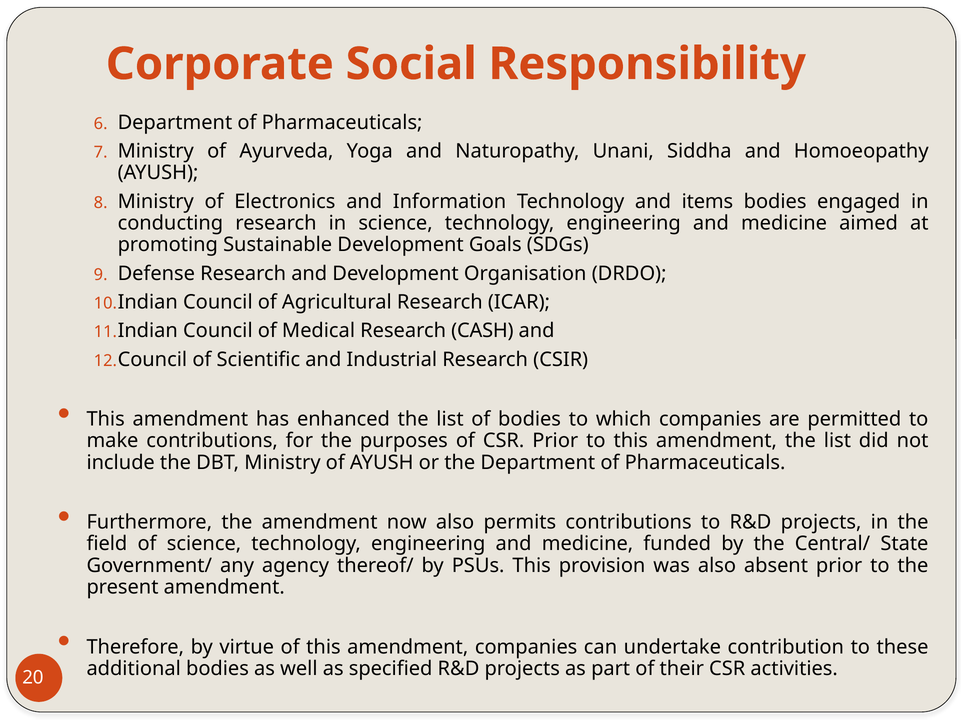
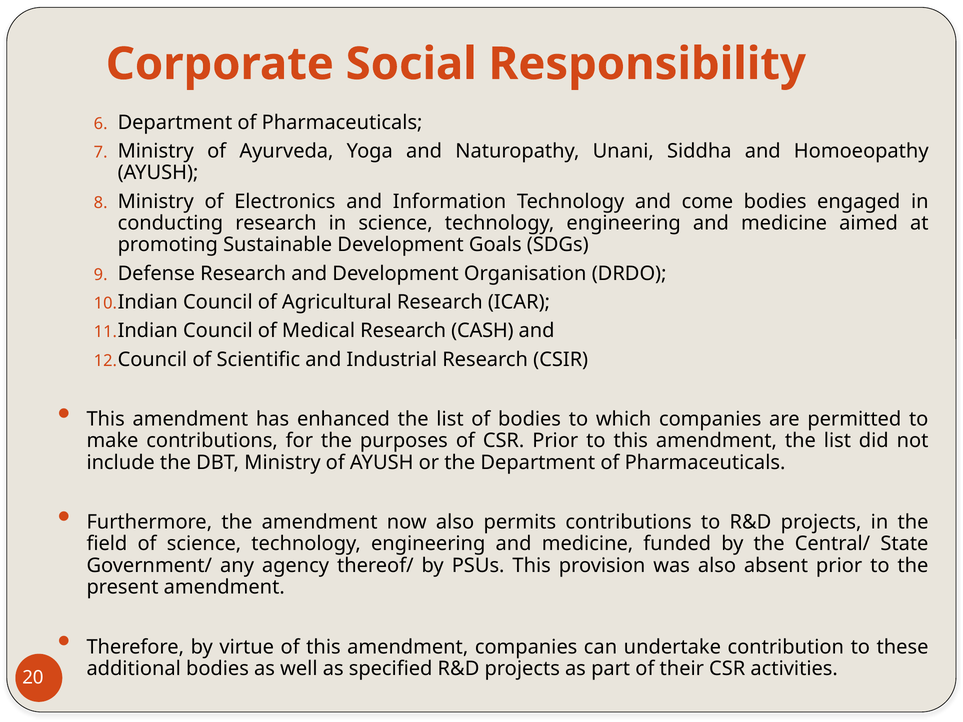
items: items -> come (707, 202)
